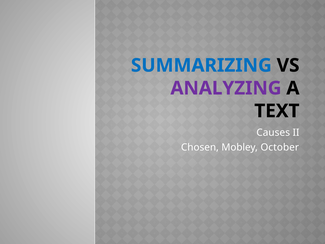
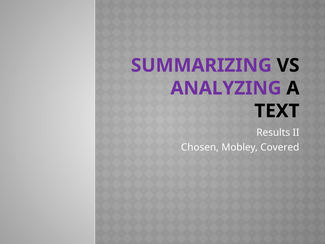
SUMMARIZING colour: blue -> purple (201, 65)
Causes: Causes -> Results (273, 132)
October: October -> Covered (280, 147)
